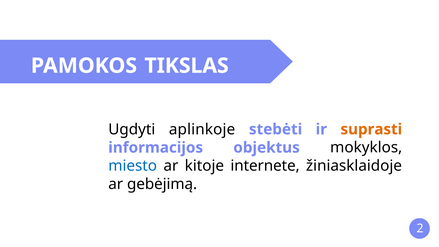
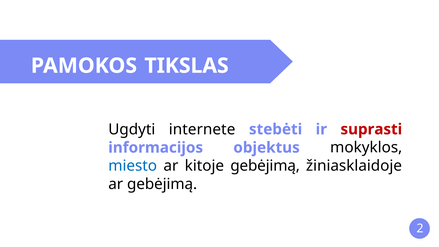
aplinkoje: aplinkoje -> internete (202, 129)
suprasti colour: orange -> red (371, 129)
kitoje internete: internete -> gebėjimą (265, 166)
